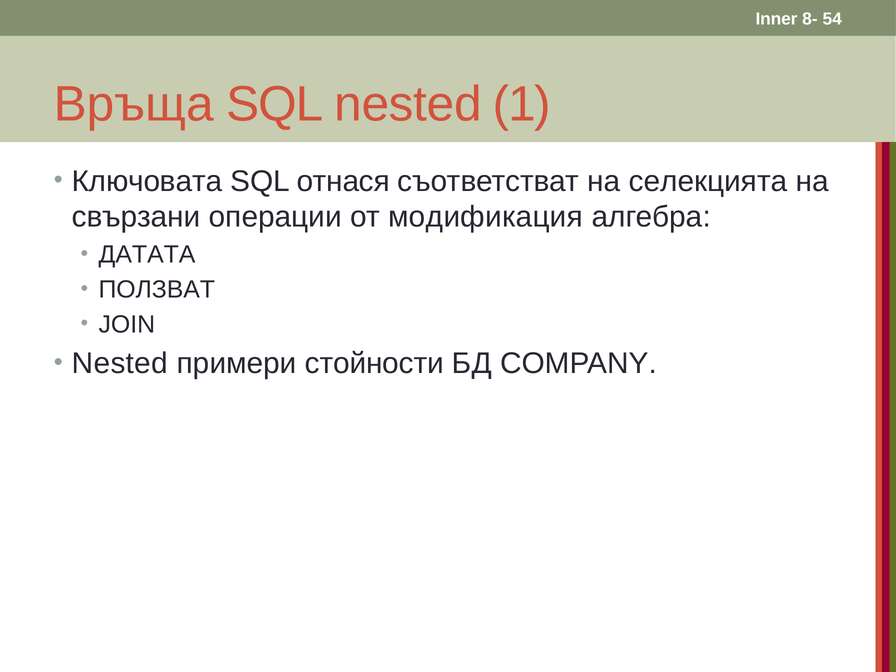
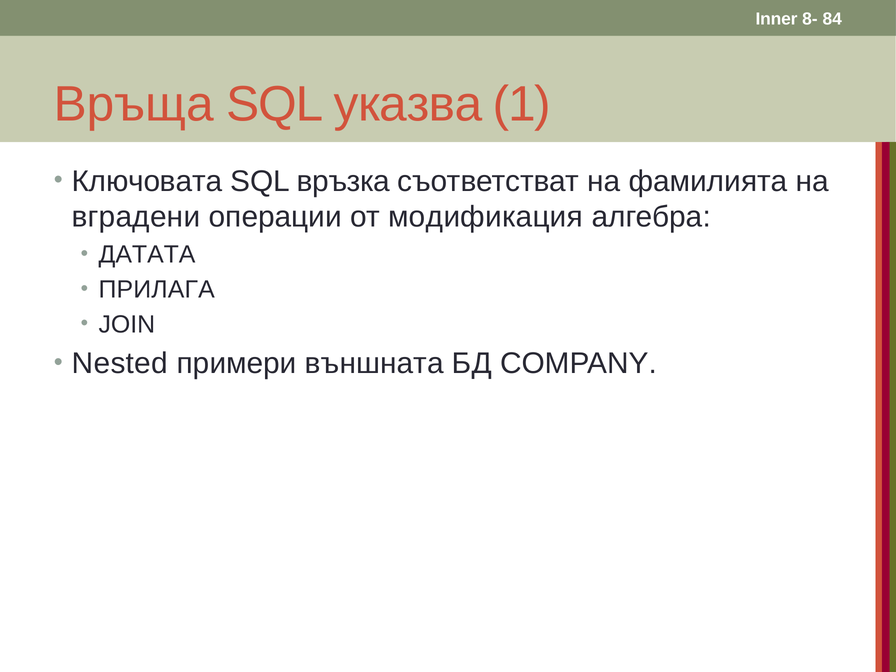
54: 54 -> 84 (832, 19)
SQL nested: nested -> указва (408, 104)
отнася: отнася -> връзка (343, 181)
селекцията: селекцията -> фамилията (708, 181)
свързани: свързани -> вградени (136, 217)
ПОЛЗВАТ: ПОЛЗВАТ -> ПРИЛАГА (157, 289)
стойности: стойности -> външната (374, 363)
